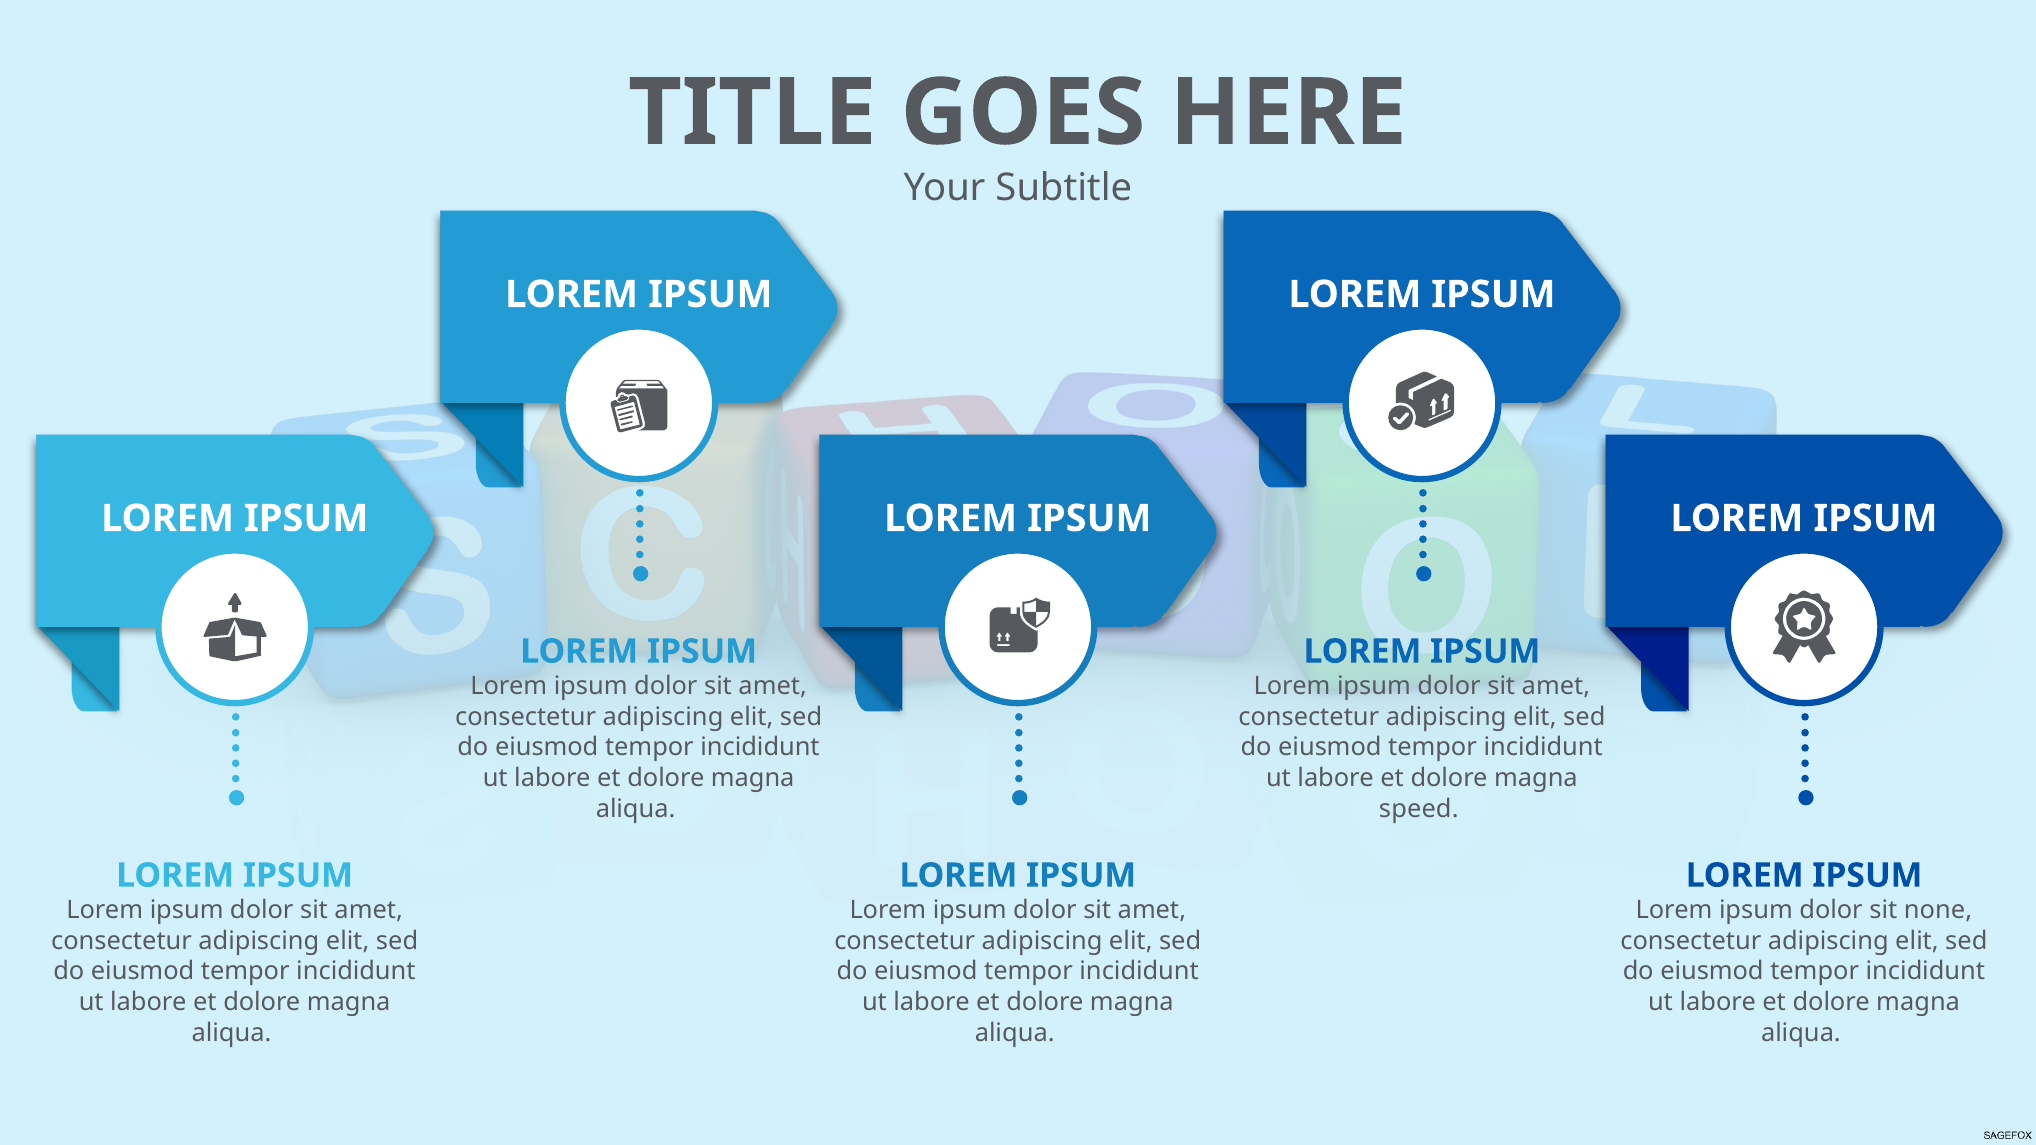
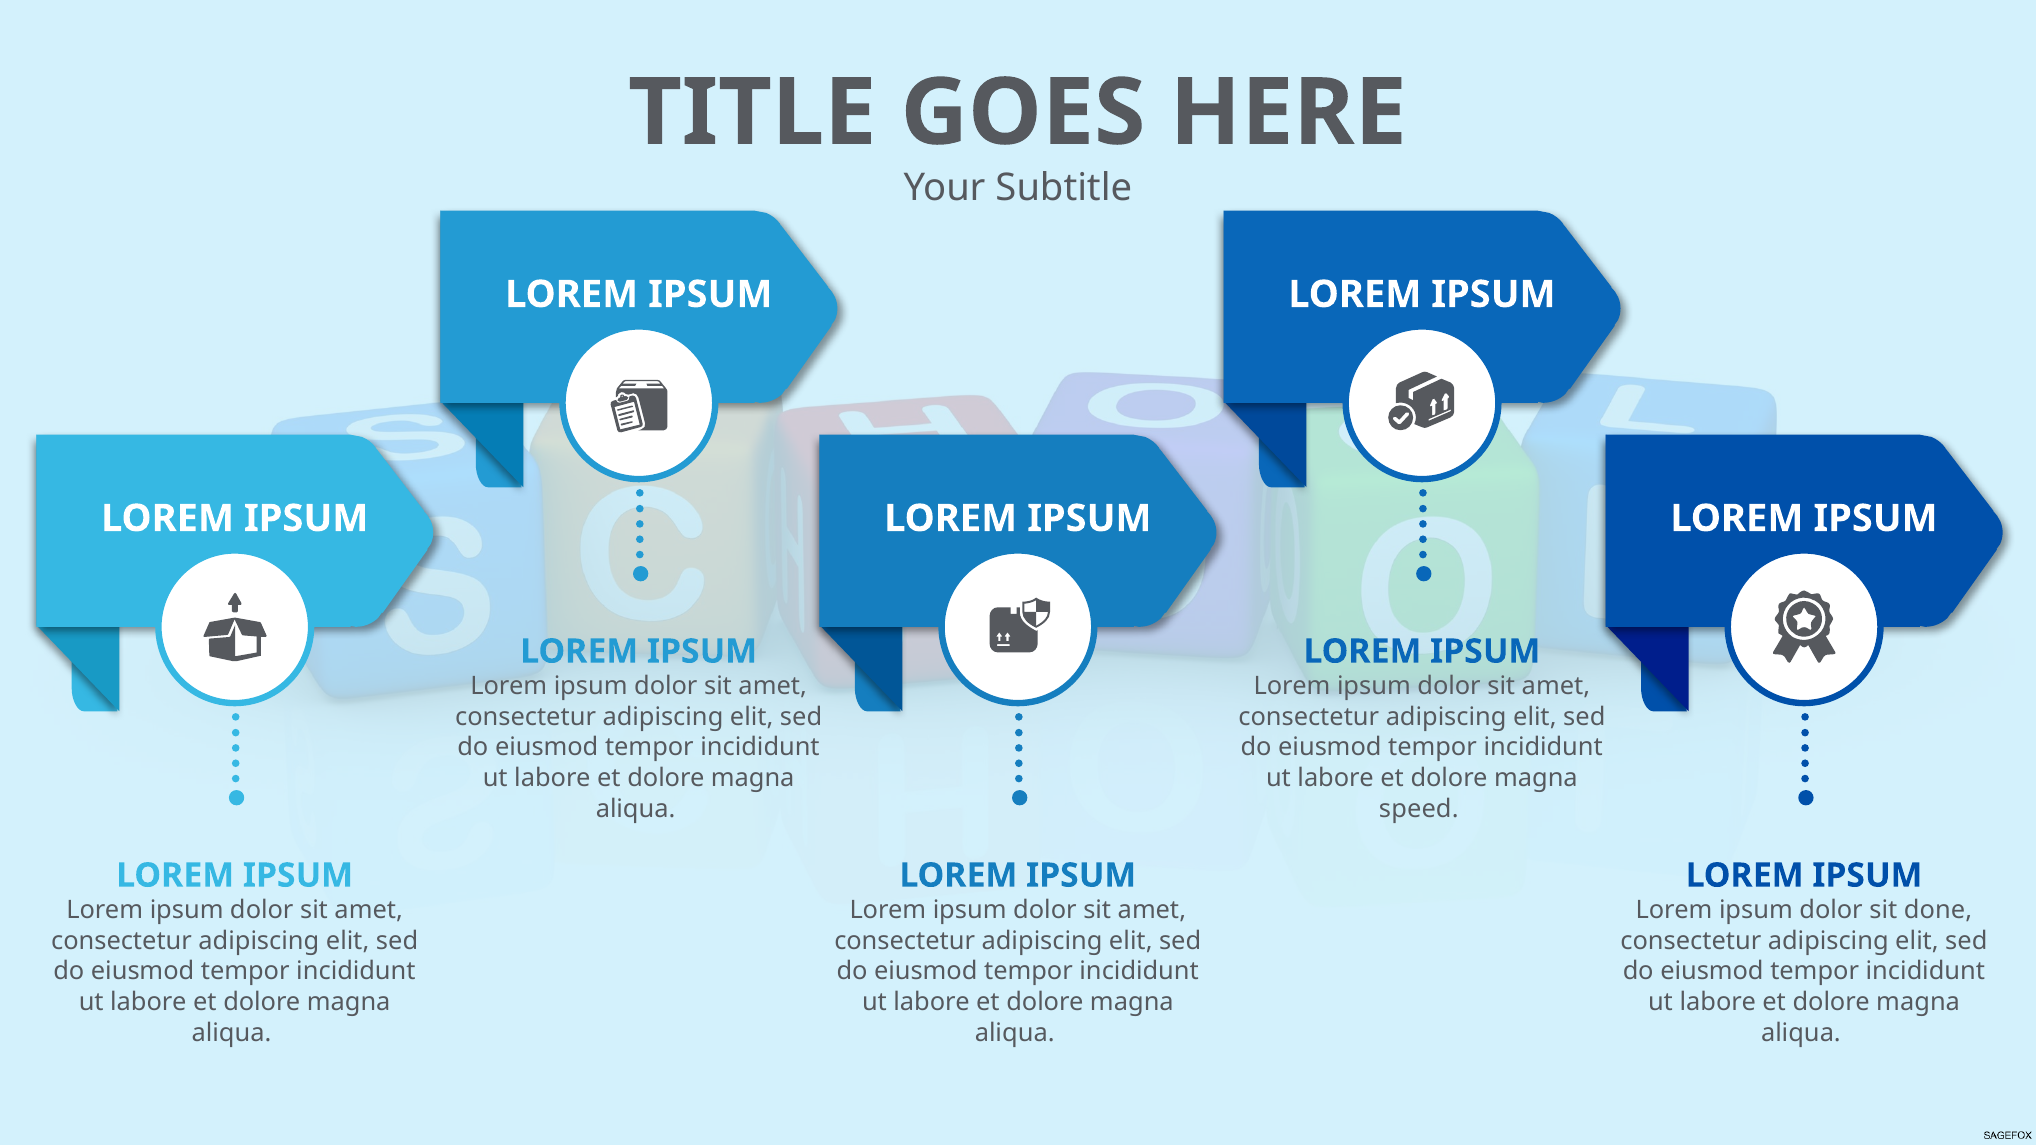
none: none -> done (1938, 911)
